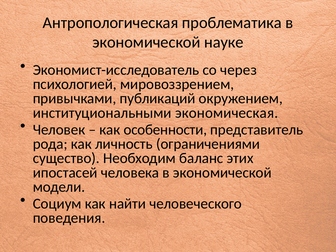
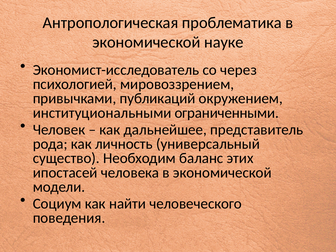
экономическая: экономическая -> ограниченными (227, 113)
особенности: особенности -> дальнейшее (165, 130)
ограничениями: ограничениями -> универсальный (208, 144)
